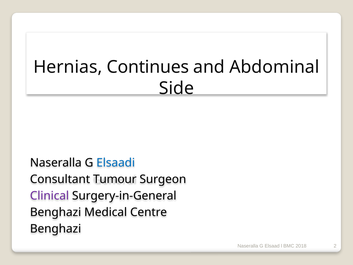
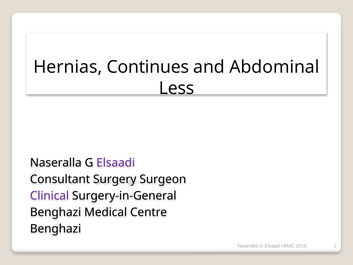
Side: Side -> Less (177, 88)
Elsaadi colour: blue -> purple (116, 163)
Tumour: Tumour -> Surgery (115, 179)
